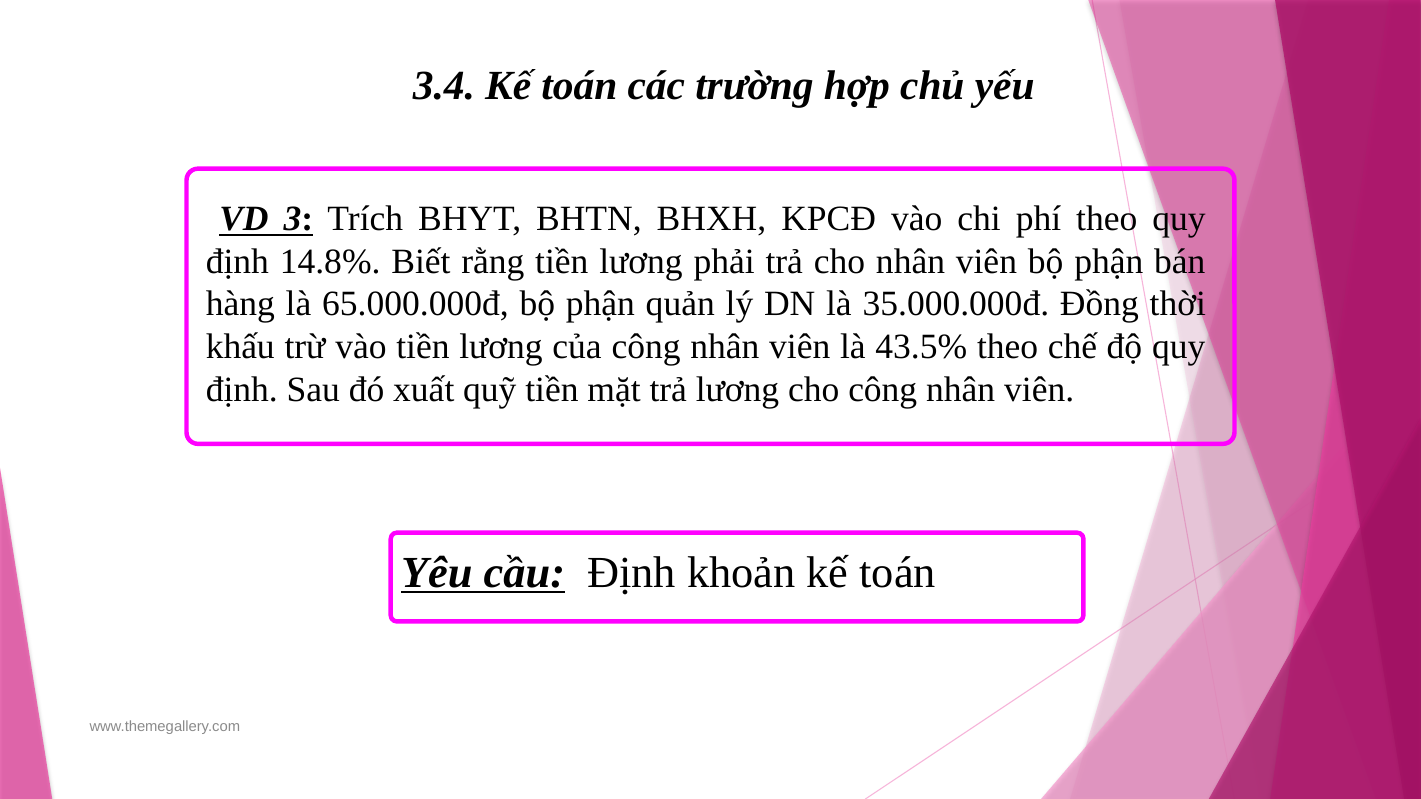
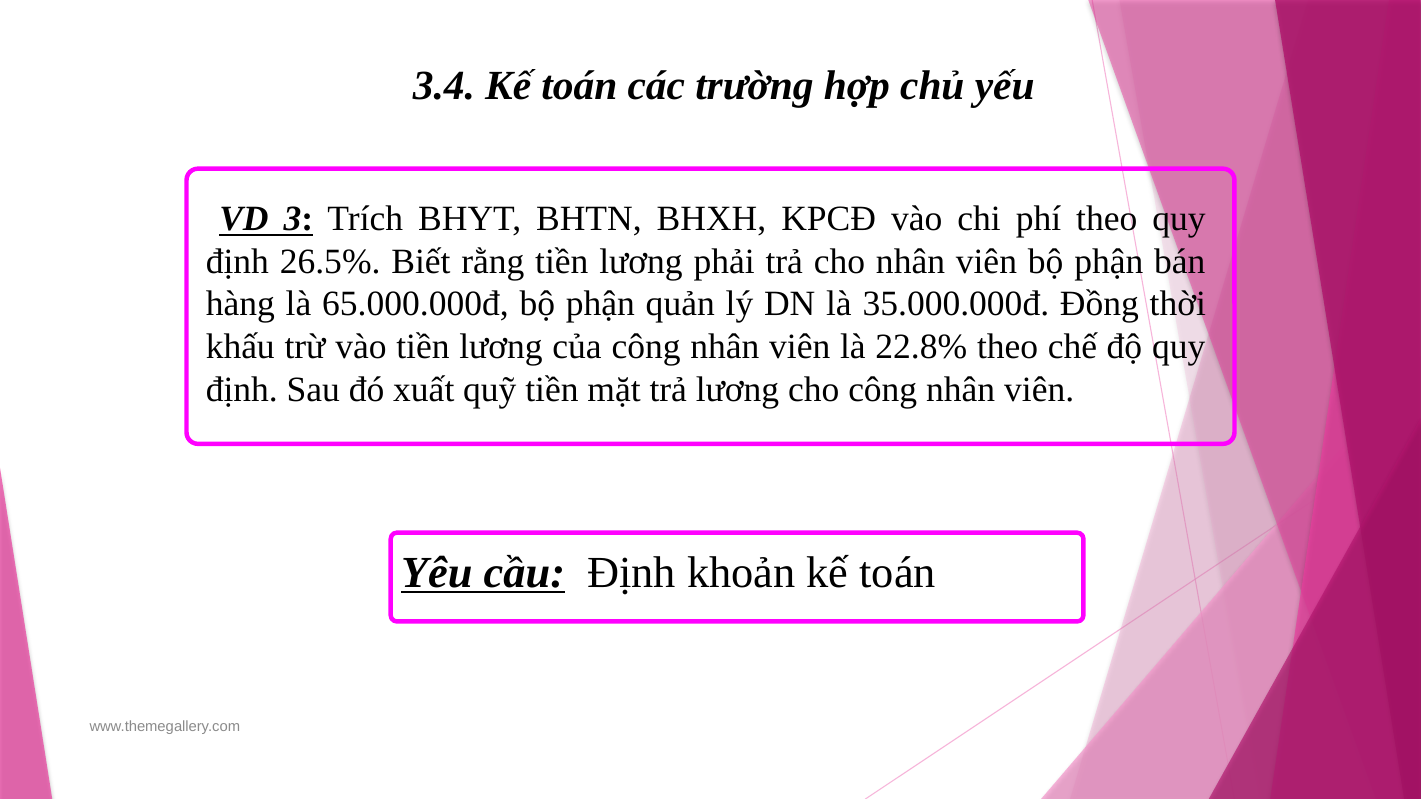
14.8%: 14.8% -> 26.5% (330, 262)
43.5%: 43.5% -> 22.8% (921, 347)
